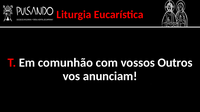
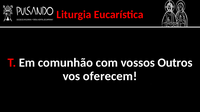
anunciam: anunciam -> oferecem (110, 76)
